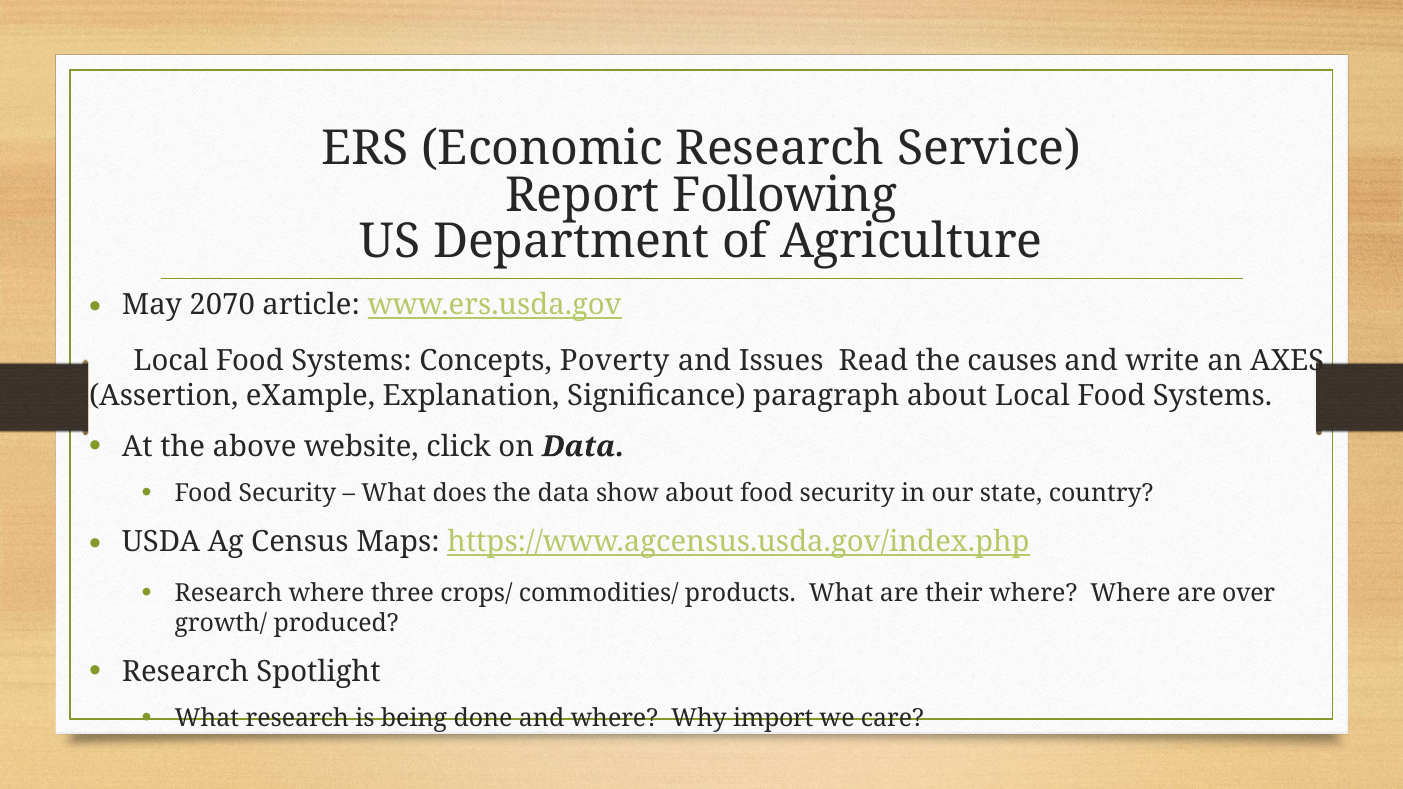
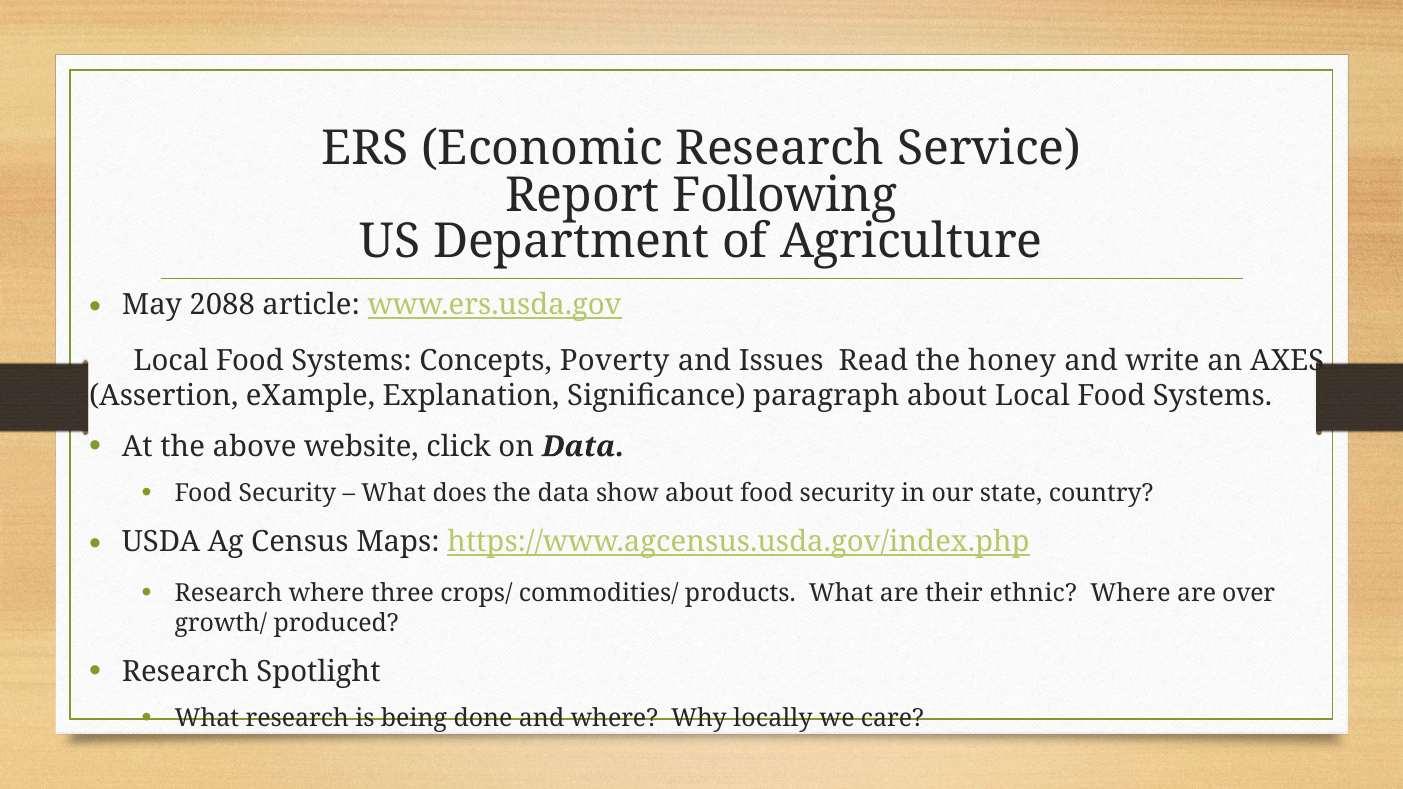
2070: 2070 -> 2088 (222, 305)
causes: causes -> honey (1012, 361)
their where: where -> ethnic (1033, 594)
import: import -> locally (773, 719)
